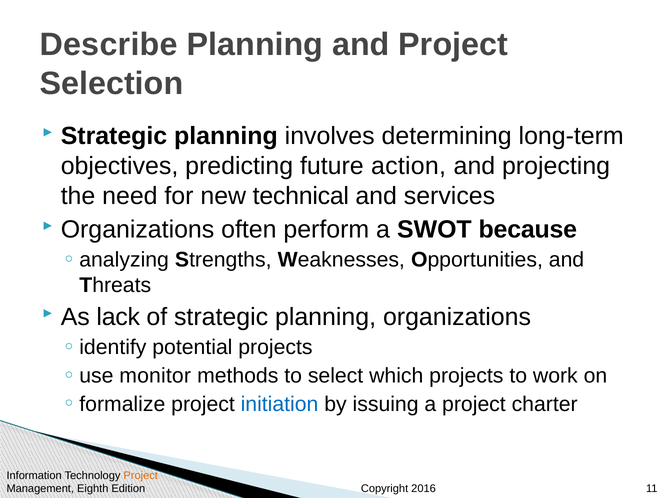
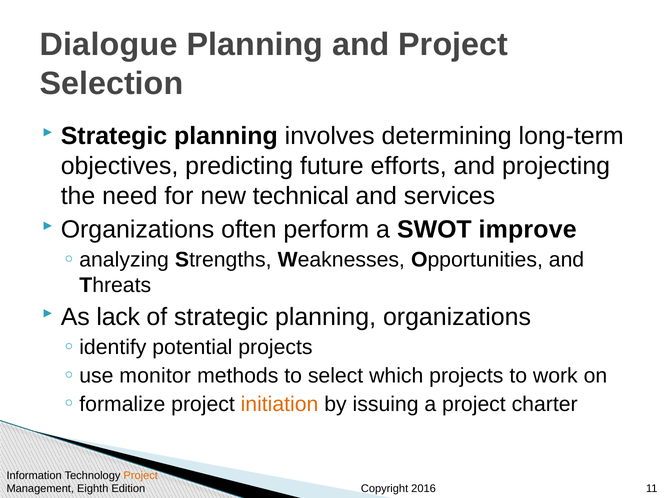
Describe: Describe -> Dialogue (109, 45)
action: action -> efforts (409, 166)
because: because -> improve (528, 230)
initiation colour: blue -> orange (280, 404)
